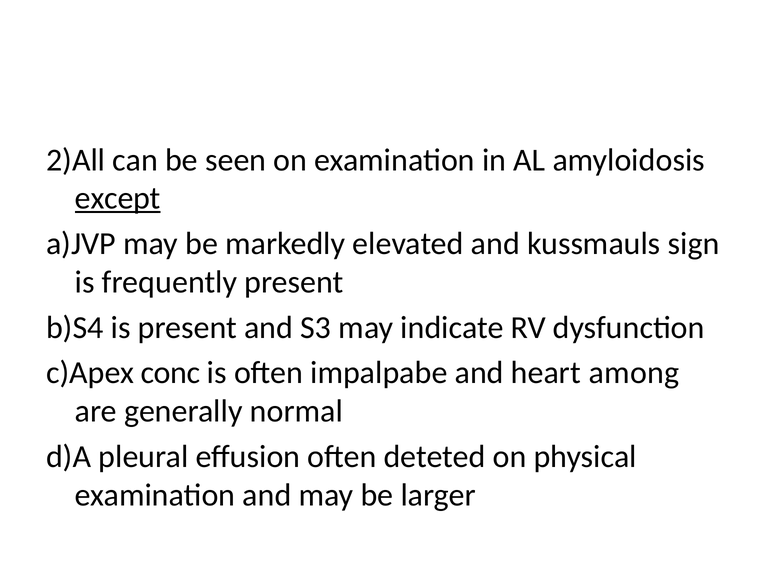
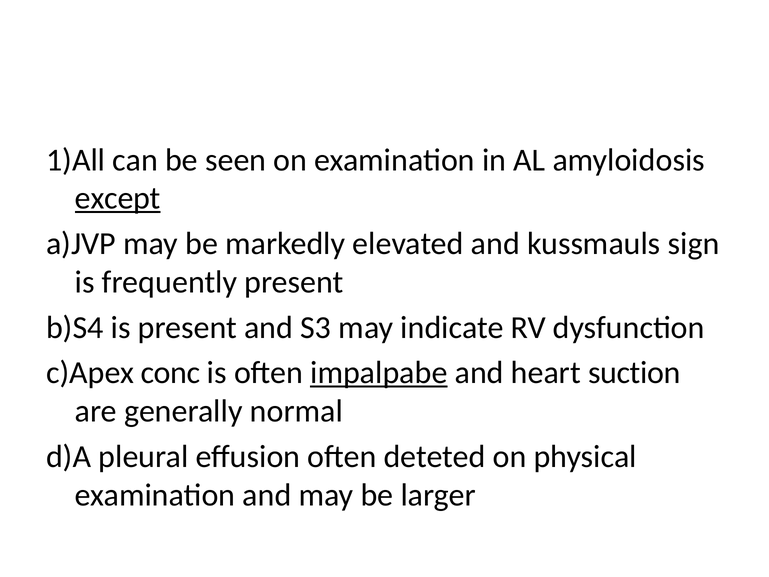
2)All: 2)All -> 1)All (76, 160)
impalpabe underline: none -> present (379, 373)
among: among -> suction (634, 373)
